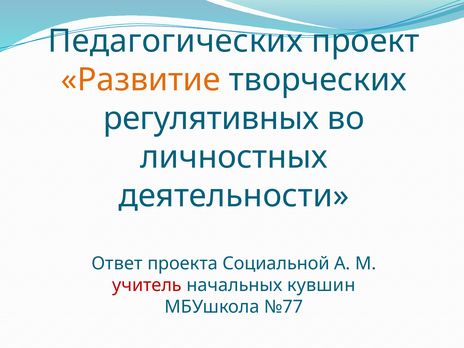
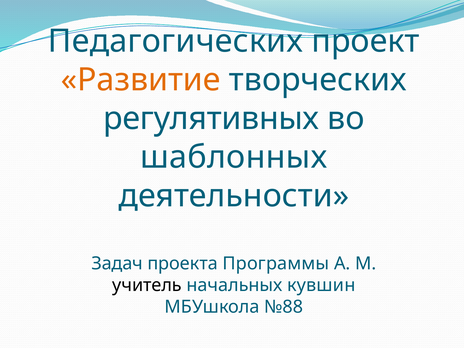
личностных: личностных -> шаблонных (234, 157)
Ответ: Ответ -> Задач (117, 264)
Социальной: Социальной -> Программы (276, 264)
учитель colour: red -> black (147, 285)
№77: №77 -> №88 (284, 307)
